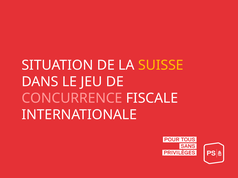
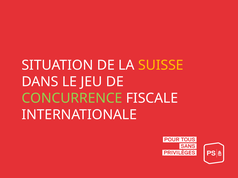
CONCURRENCE colour: pink -> light green (72, 98)
